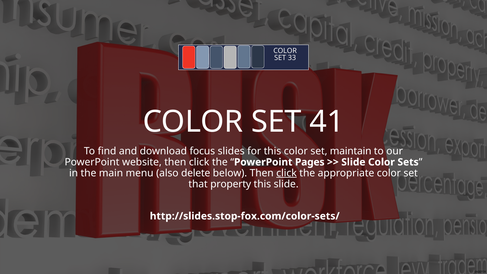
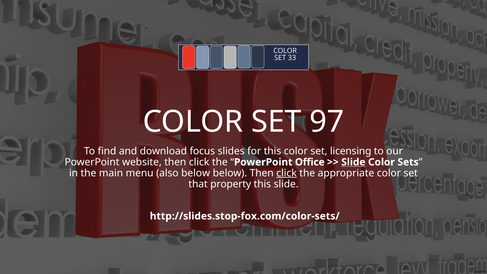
41: 41 -> 97 (327, 122)
maintain: maintain -> licensing (351, 151)
Pages: Pages -> Office (310, 162)
Slide underline: none -> present (353, 162)
also delete: delete -> below (196, 173)
